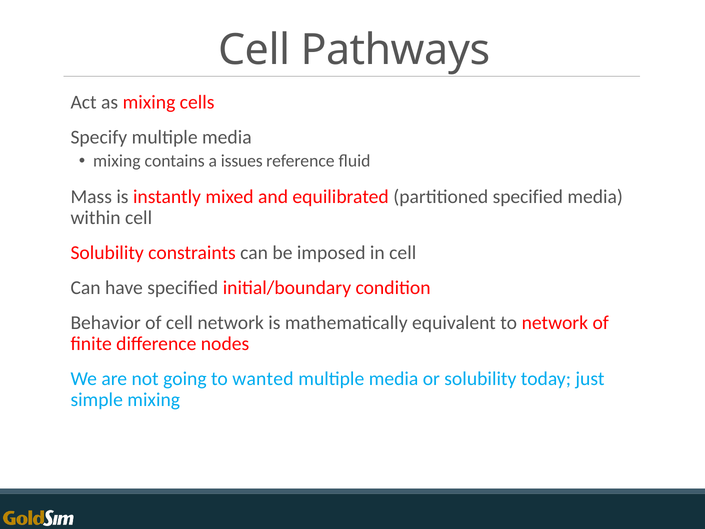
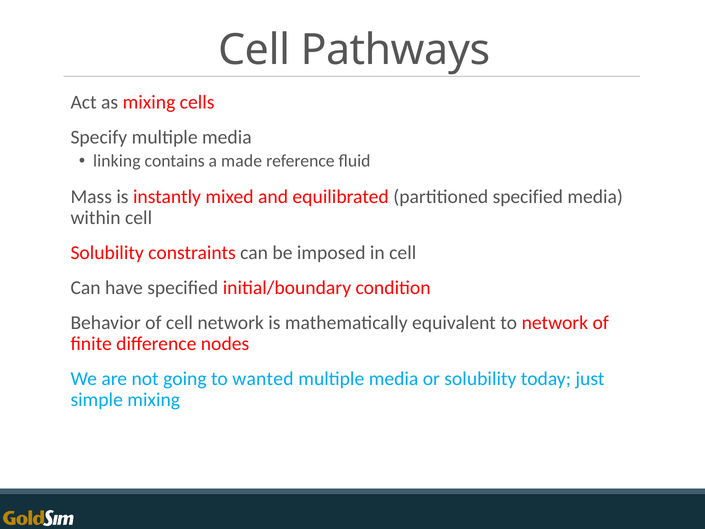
mixing: mixing -> linking (117, 161)
issues: issues -> made (242, 161)
